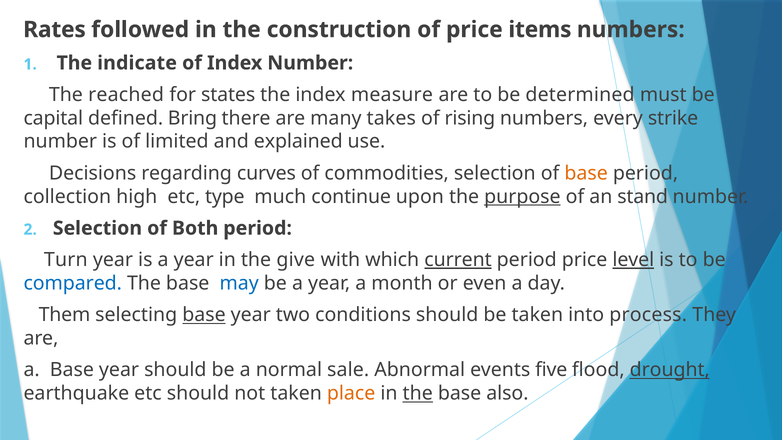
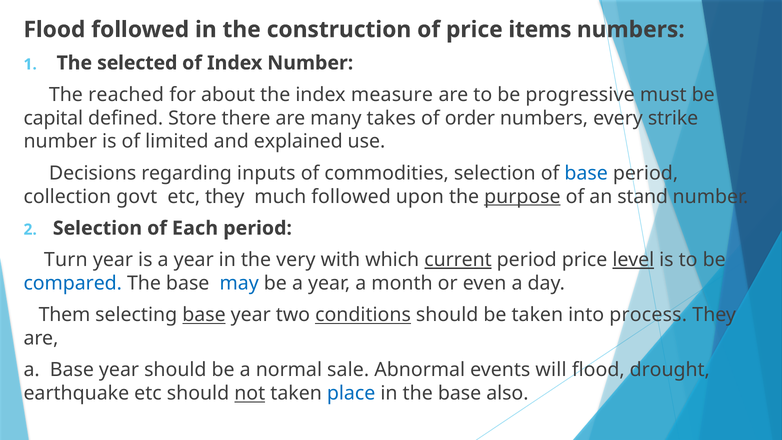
Rates: Rates -> Flood (54, 30)
indicate: indicate -> selected (137, 63)
states: states -> about (228, 95)
determined: determined -> progressive (580, 95)
Bring: Bring -> Store (192, 118)
rising: rising -> order (470, 118)
curves: curves -> inputs (266, 173)
base colour: orange -> blue (586, 173)
high: high -> govt (137, 197)
etc type: type -> they (225, 197)
much continue: continue -> followed (351, 197)
Both: Both -> Each (195, 228)
give: give -> very (296, 260)
conditions underline: none -> present (363, 315)
five: five -> will (551, 370)
drought underline: present -> none (670, 370)
not underline: none -> present (250, 393)
place colour: orange -> blue (351, 393)
the underline: present -> none (418, 393)
